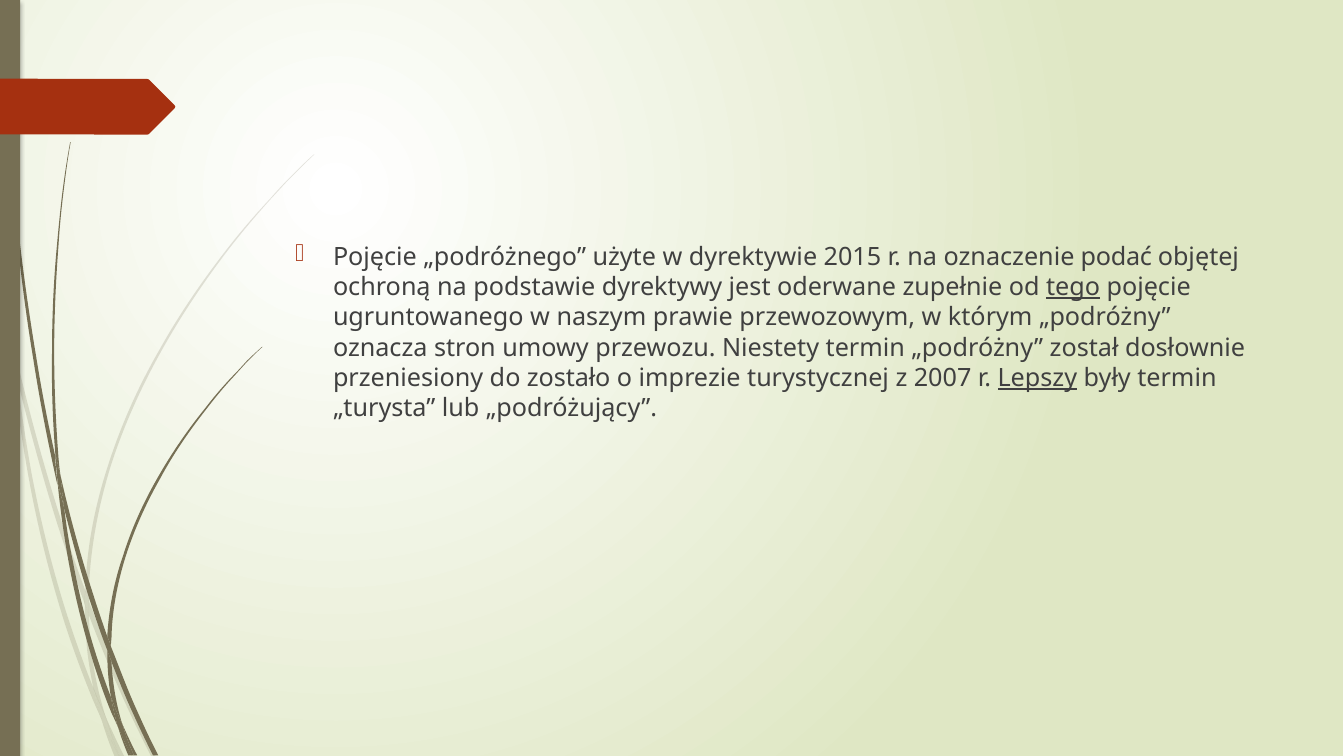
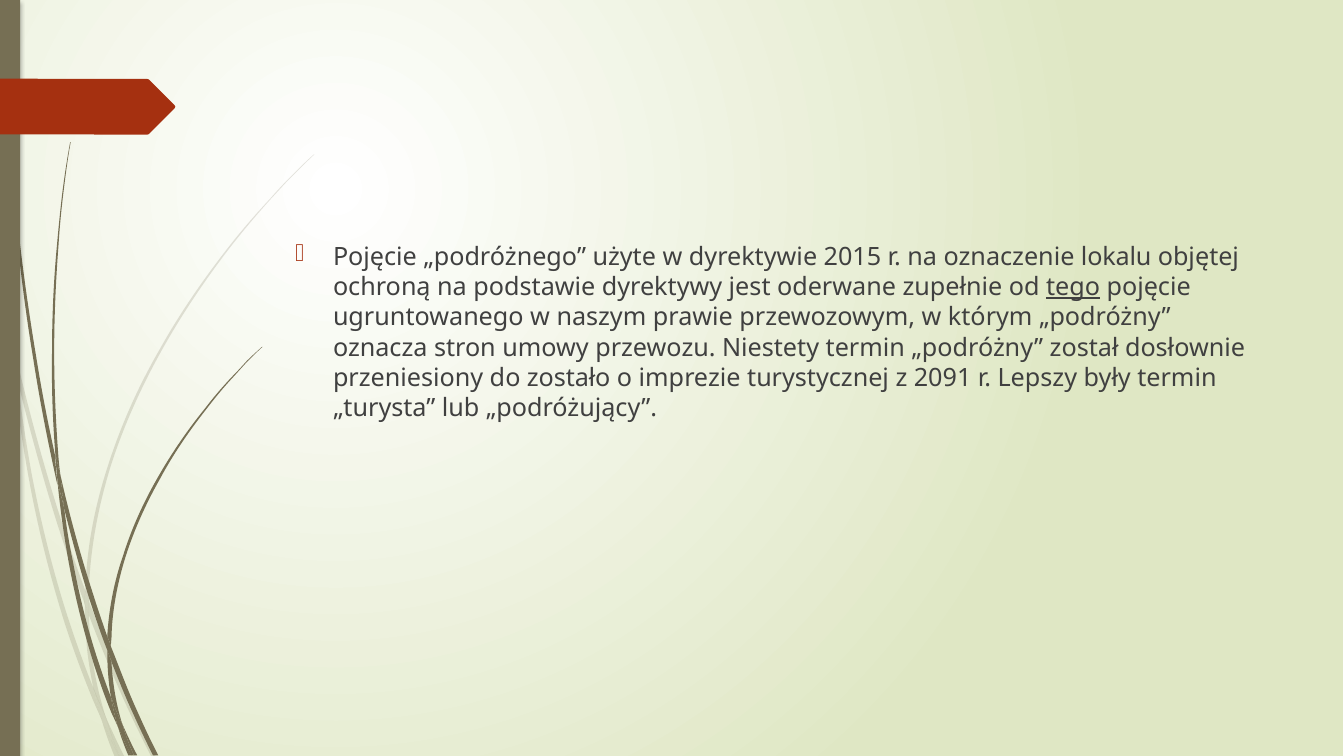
podać: podać -> lokalu (1116, 257)
2007: 2007 -> 2091 (943, 378)
Lepszy underline: present -> none (1037, 378)
